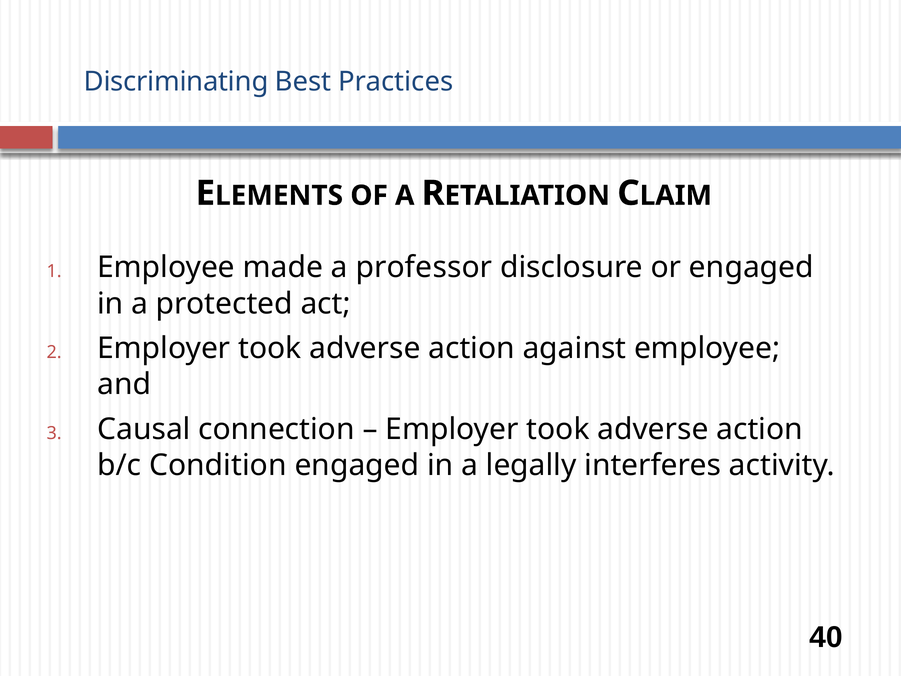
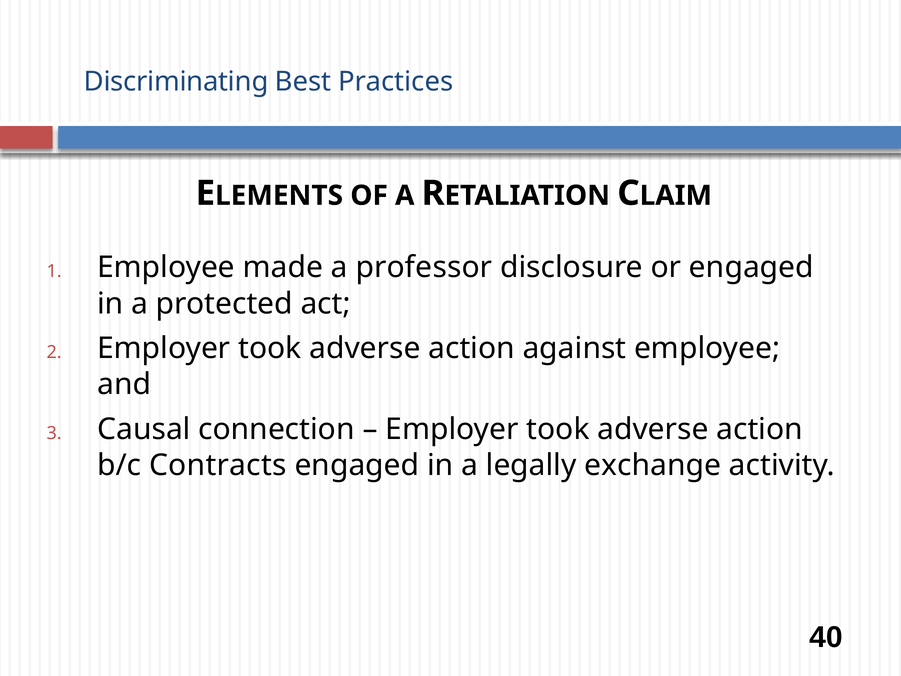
Condition: Condition -> Contracts (218, 465)
interferes: interferes -> exchange (653, 465)
